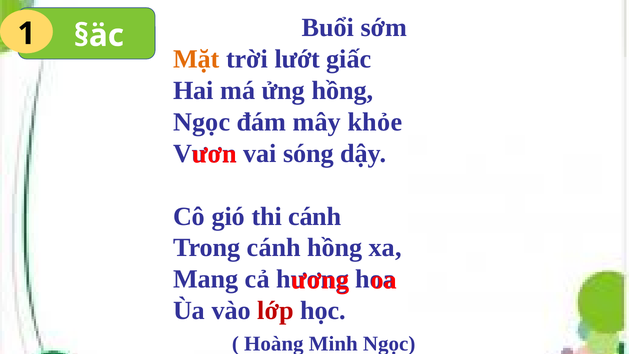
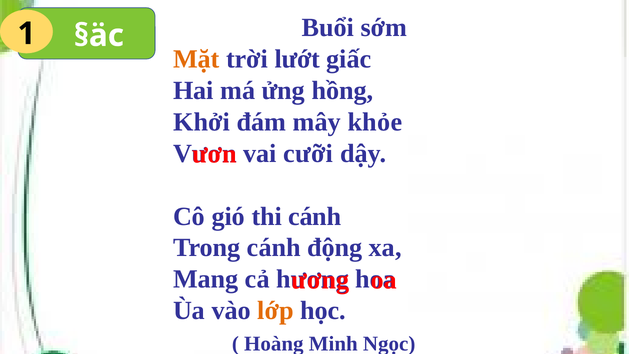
Ngọc: Ngọc -> Khởi (202, 122)
sóng: sóng -> cưỡi (308, 153)
cánh hồng: hồng -> động (335, 248)
lớp colour: red -> orange (275, 311)
